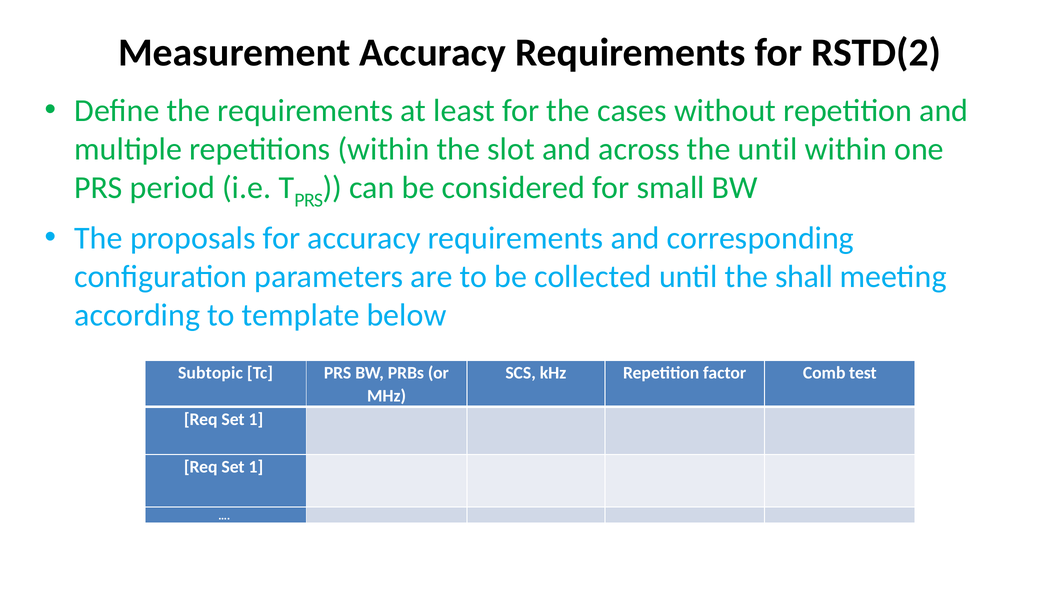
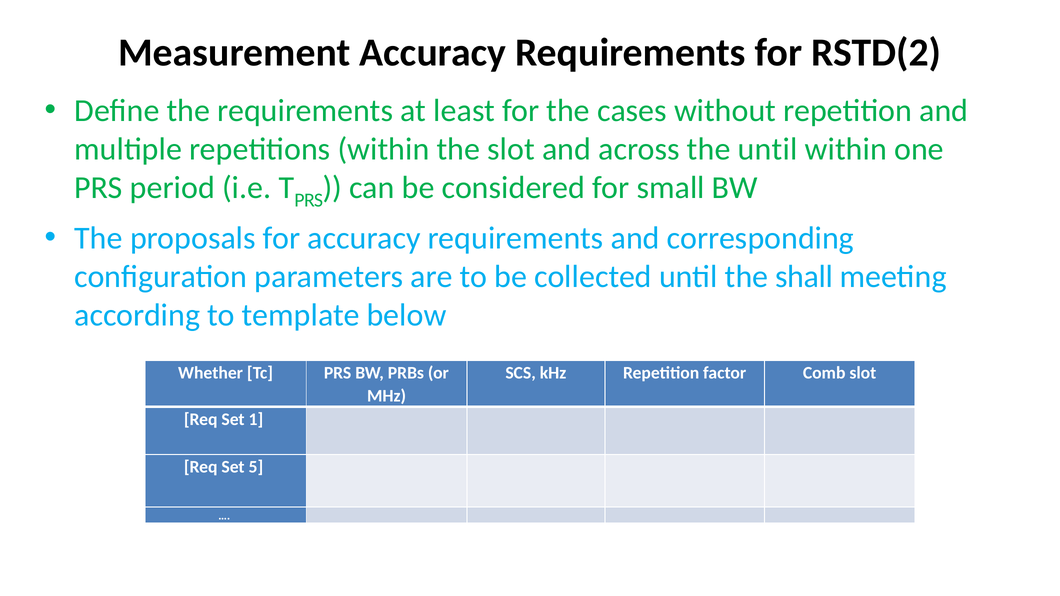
Subtopic: Subtopic -> Whether (211, 373)
Comb test: test -> slot (863, 373)
1: 1 -> 5 (256, 467)
